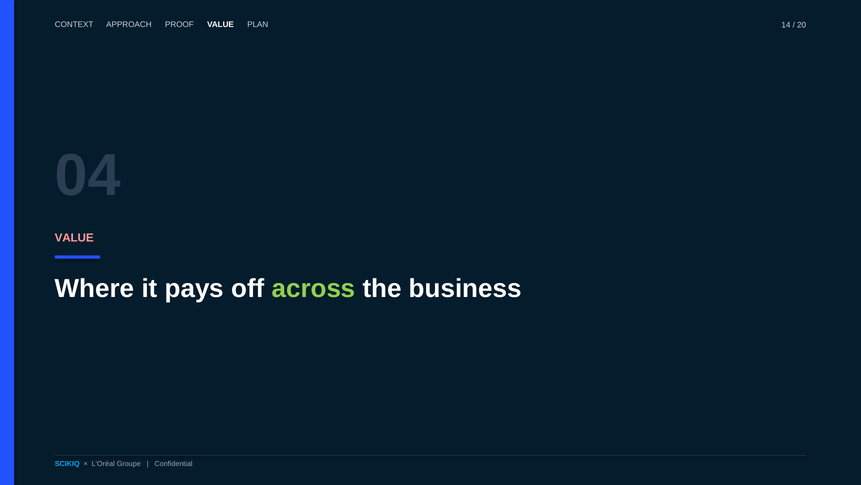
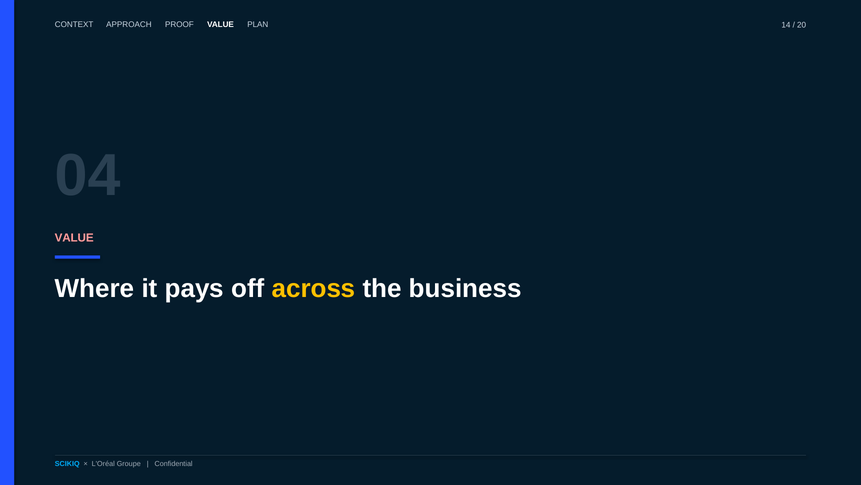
across colour: light green -> yellow (314, 288)
